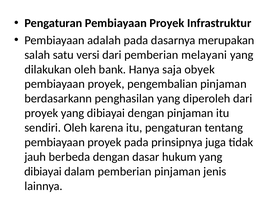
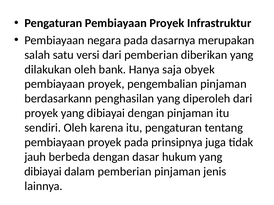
adalah: adalah -> negara (104, 40)
melayani: melayani -> diberikan (204, 55)
